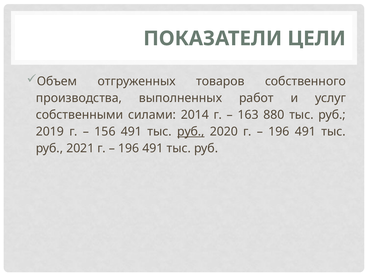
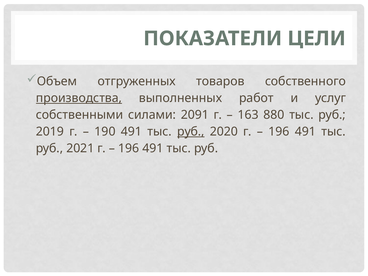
производства underline: none -> present (79, 98)
2014: 2014 -> 2091 (195, 115)
156: 156 -> 190 (105, 132)
